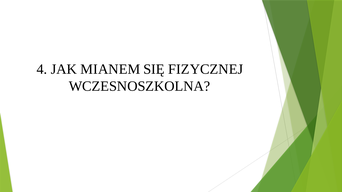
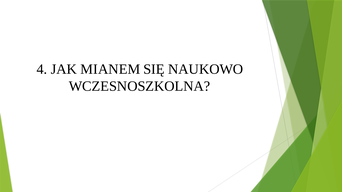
FIZYCZNEJ: FIZYCZNEJ -> NAUKOWO (206, 69)
